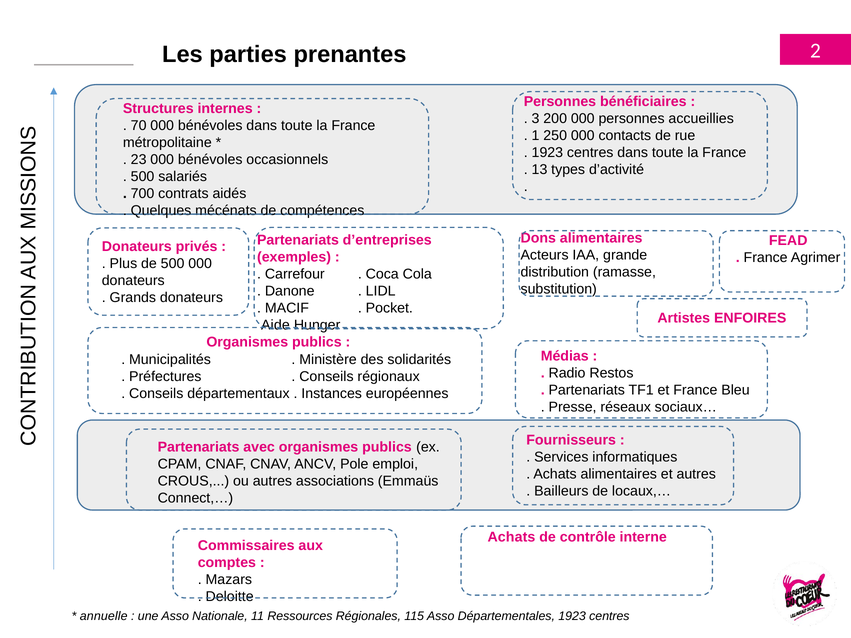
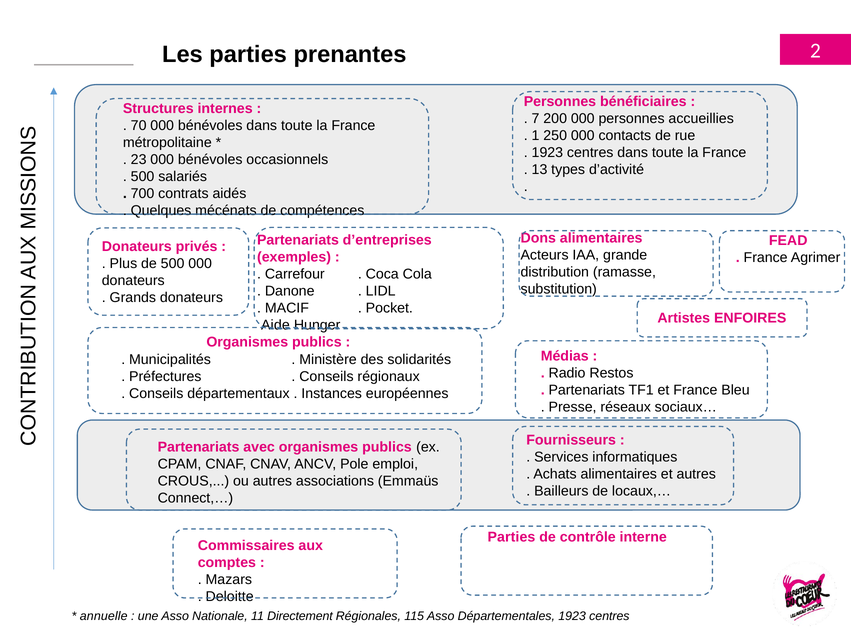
3: 3 -> 7 (536, 119)
Achats: Achats -> Parties (511, 537)
Ressources: Ressources -> Directement (300, 616)
